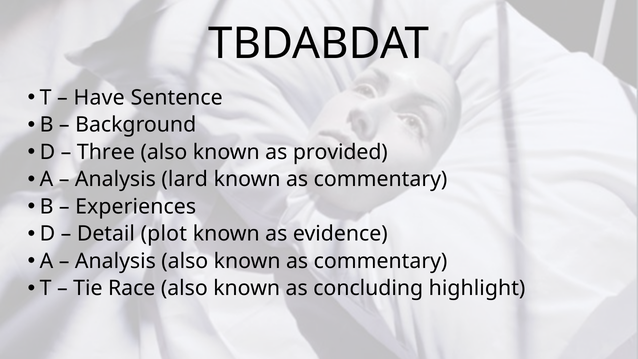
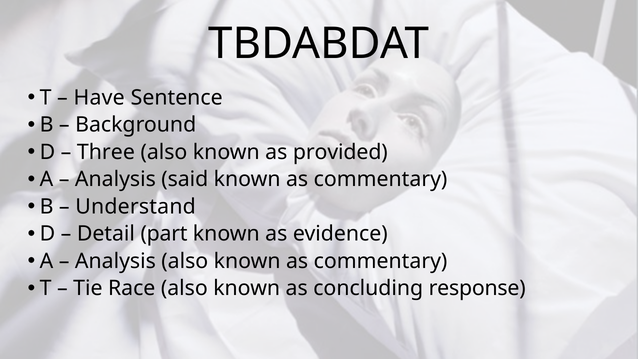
lard: lard -> said (185, 179)
Experiences: Experiences -> Understand (136, 206)
plot: plot -> part (164, 234)
highlight: highlight -> response (477, 288)
